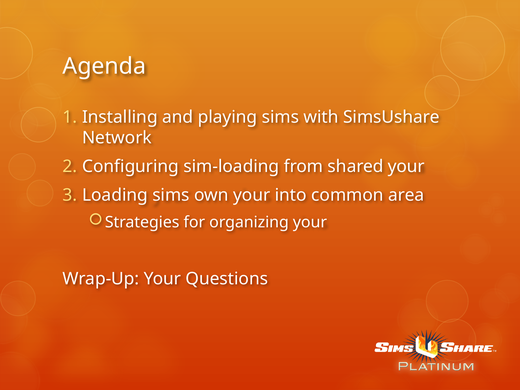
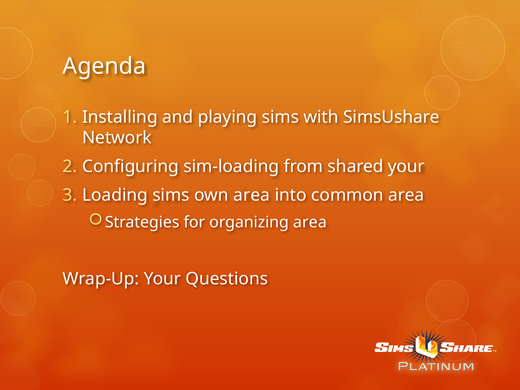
own your: your -> area (252, 195)
organizing your: your -> area (310, 222)
